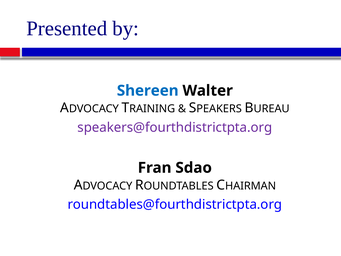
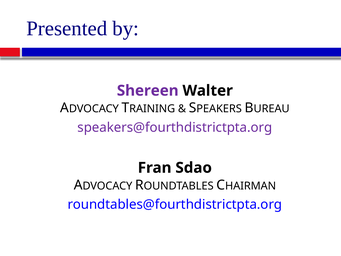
Shereen colour: blue -> purple (148, 91)
